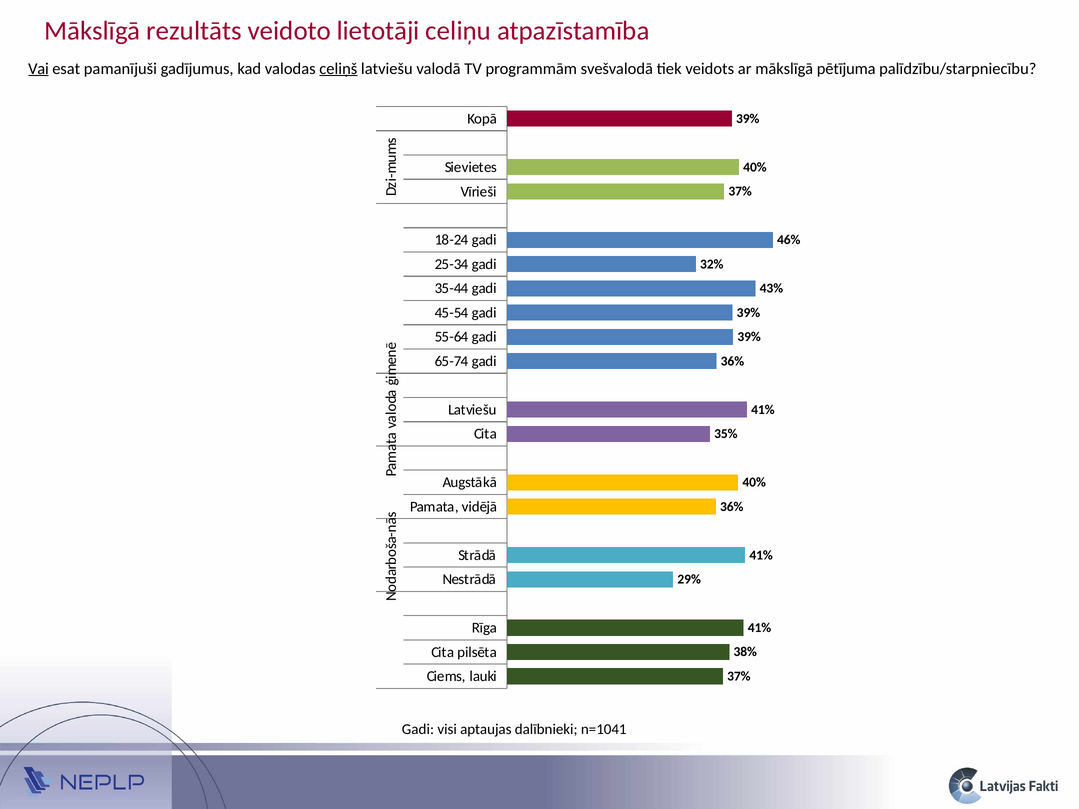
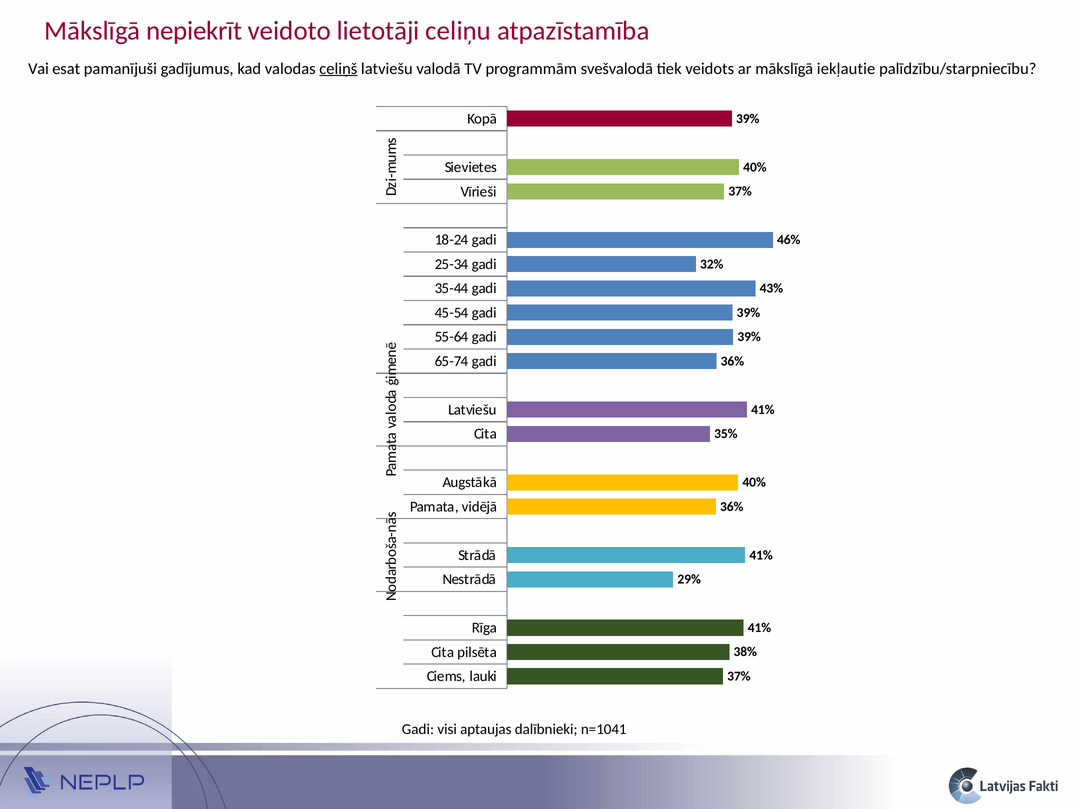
rezultāts: rezultāts -> nepiekrīt (194, 31)
Vai underline: present -> none (39, 69)
pētījuma: pētījuma -> iekļautie (846, 69)
